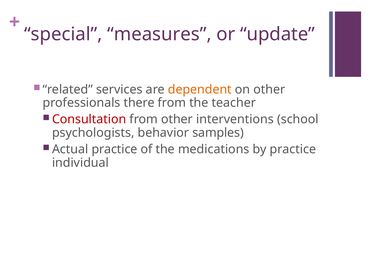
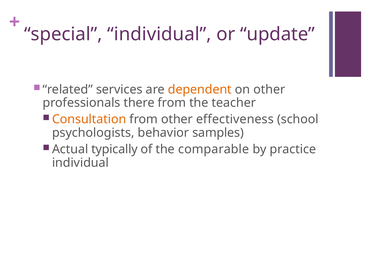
special measures: measures -> individual (159, 34)
Consultation colour: red -> orange (89, 119)
interventions: interventions -> effectiveness (235, 119)
Actual practice: practice -> typically (115, 149)
medications: medications -> comparable (214, 149)
